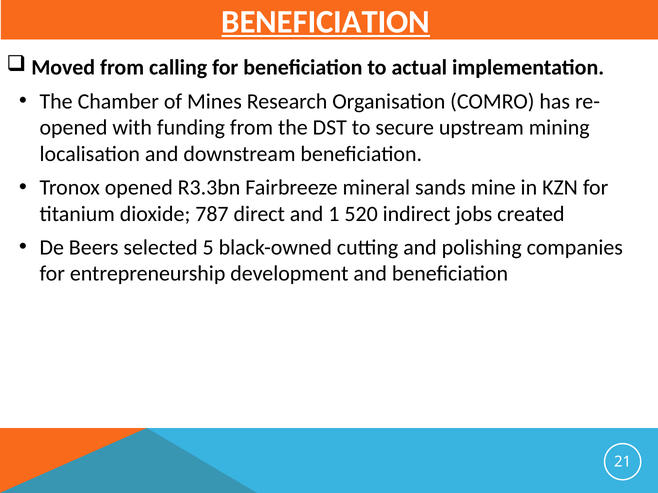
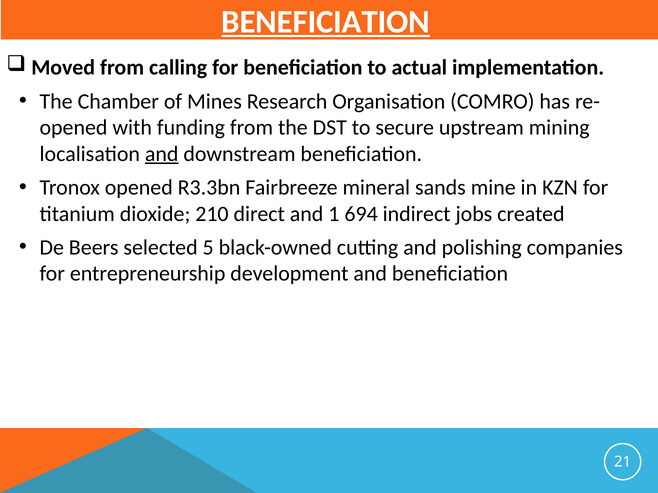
and underline: none -> present (162, 154)
787: 787 -> 210 (212, 214)
520: 520 -> 694 (361, 214)
